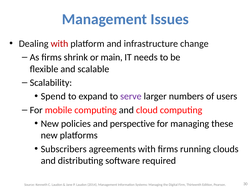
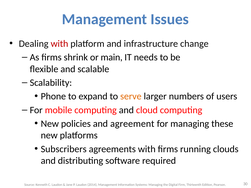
Spend: Spend -> Phone (53, 96)
serve colour: purple -> orange (131, 96)
perspective: perspective -> agreement (132, 124)
